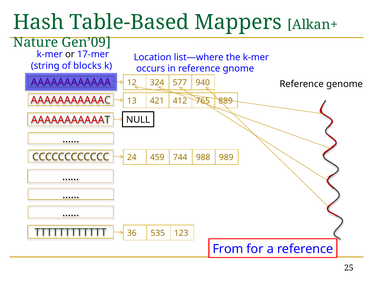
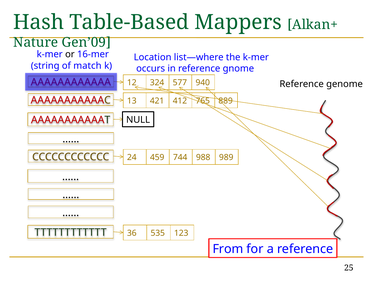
17-mer: 17-mer -> 16-mer (93, 54)
blocks: blocks -> match (87, 66)
